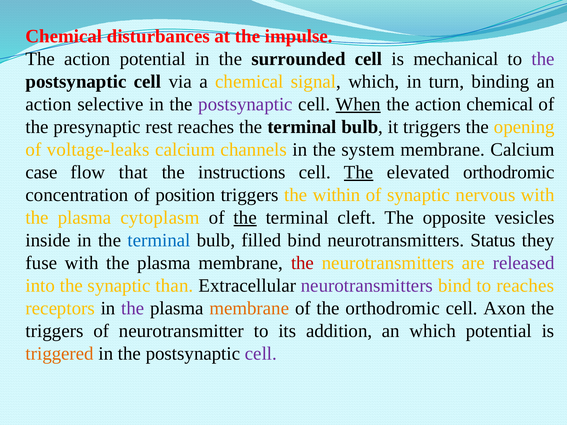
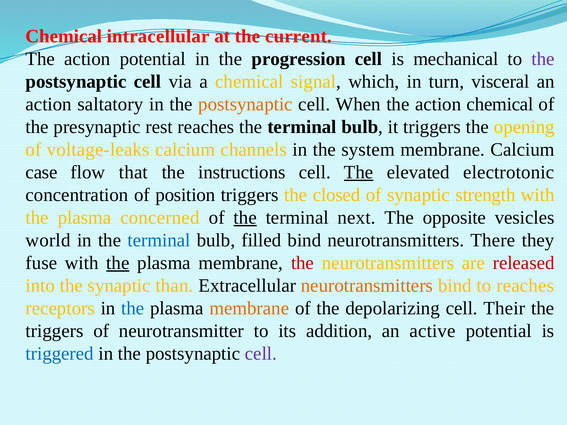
disturbances: disturbances -> intracellular (158, 36)
impulse: impulse -> current (299, 36)
surrounded: surrounded -> progression (299, 59)
binding: binding -> visceral (500, 82)
selective: selective -> saltatory (110, 104)
postsynaptic colour: purple -> orange (245, 104)
When underline: present -> none (358, 104)
elevated orthodromic: orthodromic -> electrotonic (509, 172)
within: within -> closed (337, 195)
nervous: nervous -> strength (486, 195)
cytoplasm: cytoplasm -> concerned (160, 218)
cleft: cleft -> next (357, 218)
inside: inside -> world (48, 240)
Status: Status -> There (493, 240)
the underline: none -> present (118, 263)
released colour: purple -> red (524, 263)
neurotransmitters colour: purple -> orange (367, 286)
the colour: purple -> blue (133, 308)
the orthodromic: orthodromic -> depolarizing (393, 308)
Axon: Axon -> Their (504, 308)
an which: which -> active (433, 331)
triggered colour: orange -> blue (60, 354)
